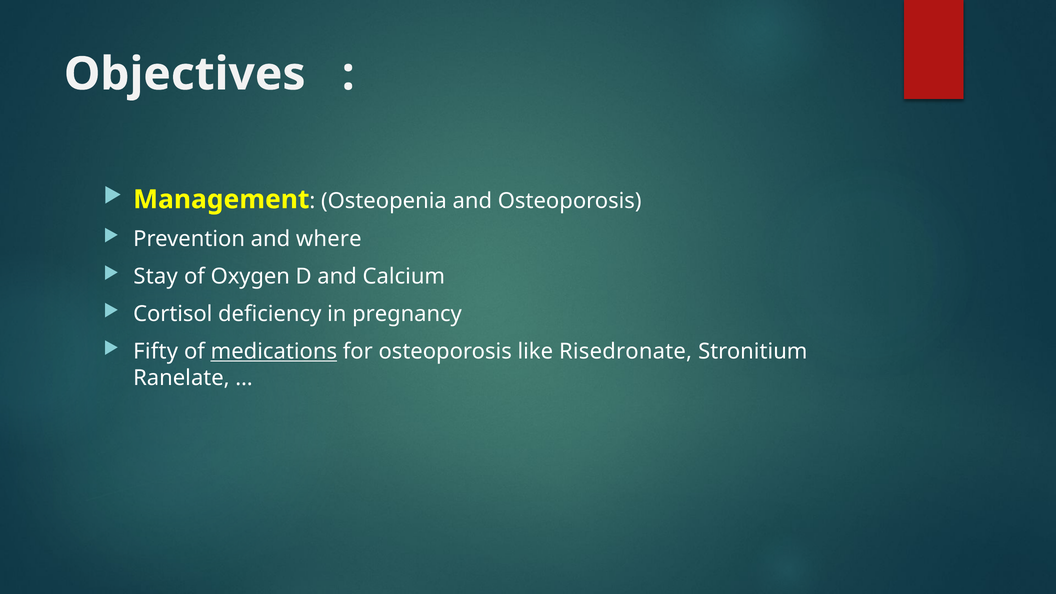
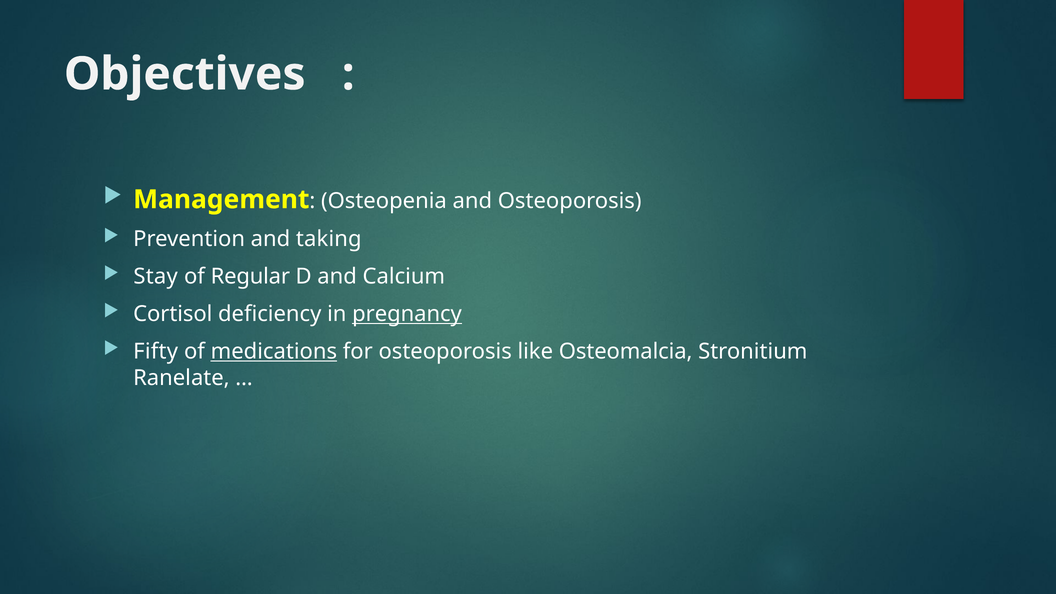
where: where -> taking (329, 239)
Oxygen: Oxygen -> Regular (250, 277)
pregnancy underline: none -> present (407, 314)
Risedronate: Risedronate -> Osteomalcia (626, 351)
